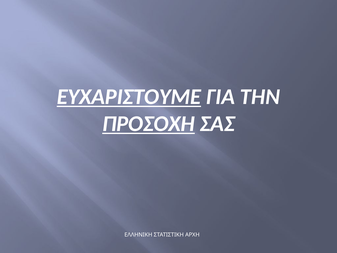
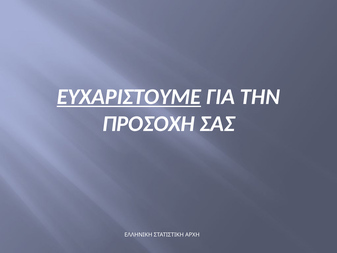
ΠΡΟΣΟΧΗ underline: present -> none (149, 124)
